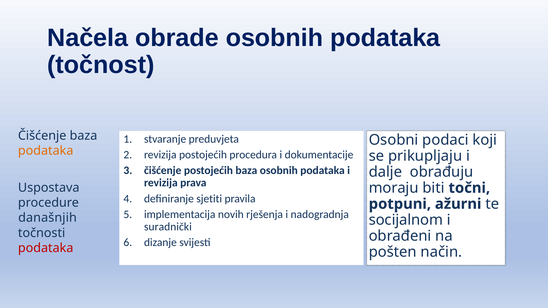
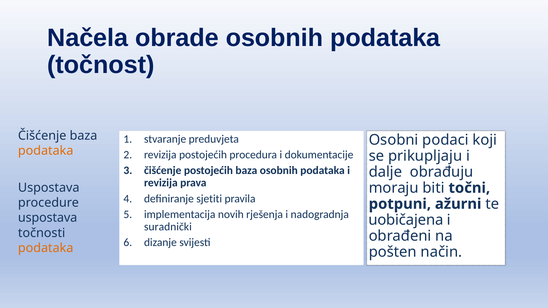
današnjih: današnjih -> uspostava (48, 218)
socijalnom: socijalnom -> uobičajena (406, 220)
podataka colour: red -> orange (46, 248)
